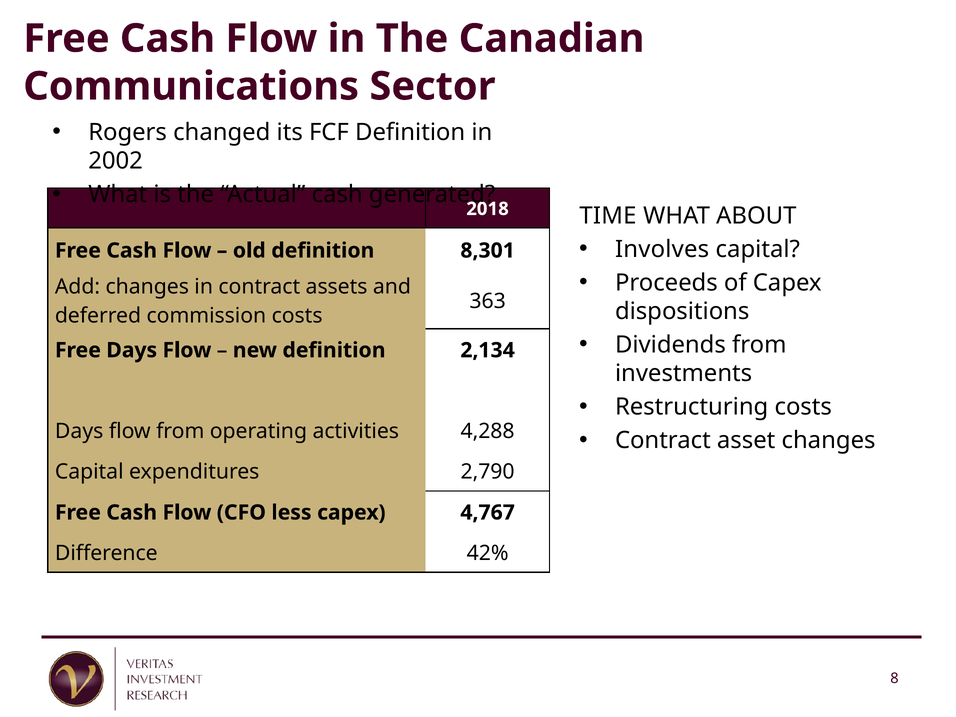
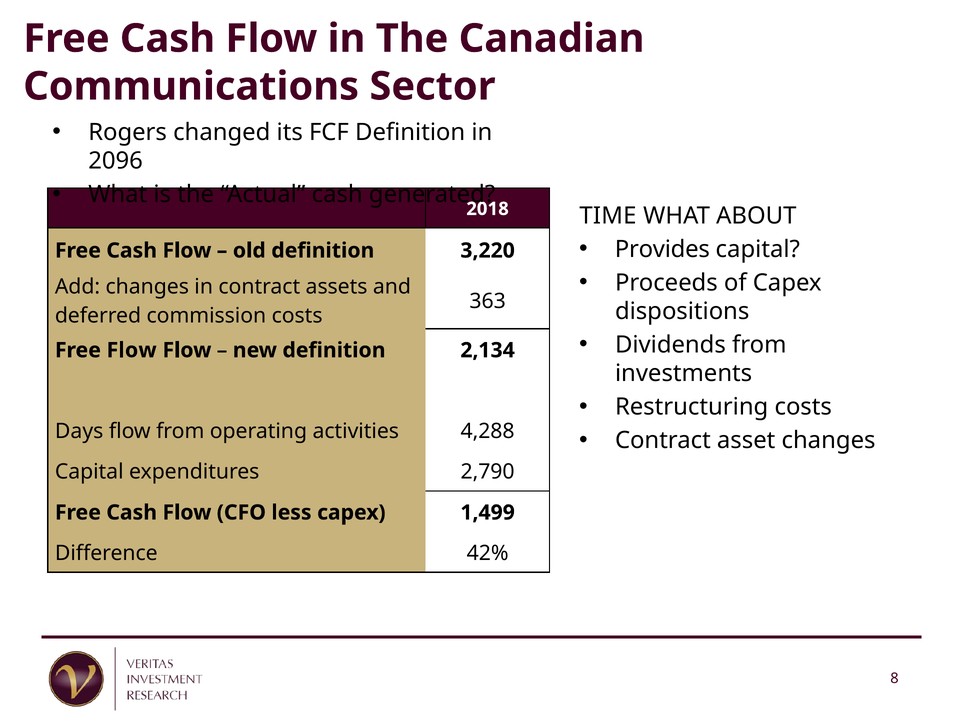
2002: 2002 -> 2096 (116, 161)
Involves: Involves -> Provides (662, 249)
8,301: 8,301 -> 3,220 (488, 251)
Free Days: Days -> Flow (132, 350)
4,767: 4,767 -> 1,499 (488, 513)
